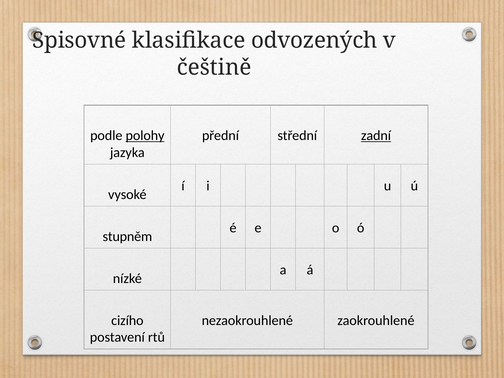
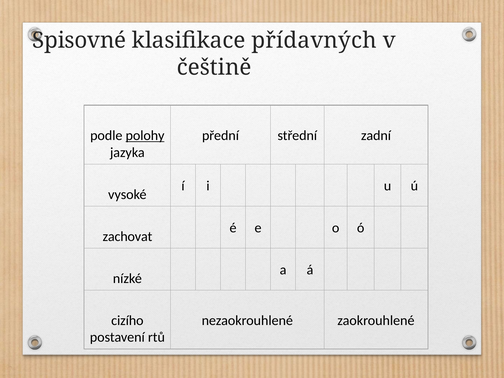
odvozených: odvozených -> přídavných (314, 41)
zadní underline: present -> none (376, 136)
stupněm: stupněm -> zachovat (127, 236)
